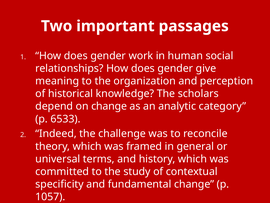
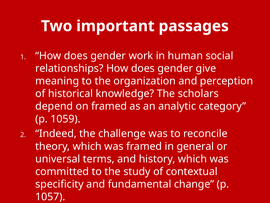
on change: change -> framed (109, 106)
6533: 6533 -> 1059 (65, 119)
